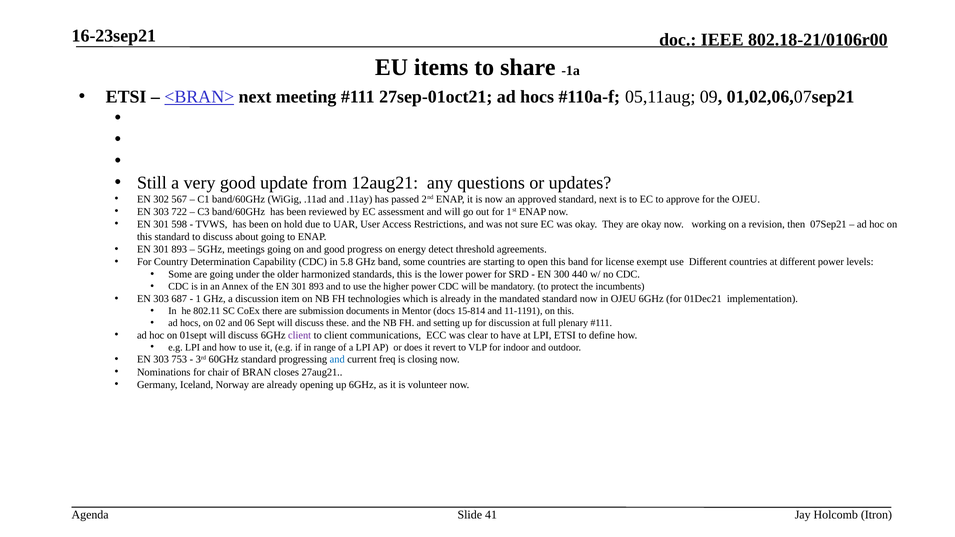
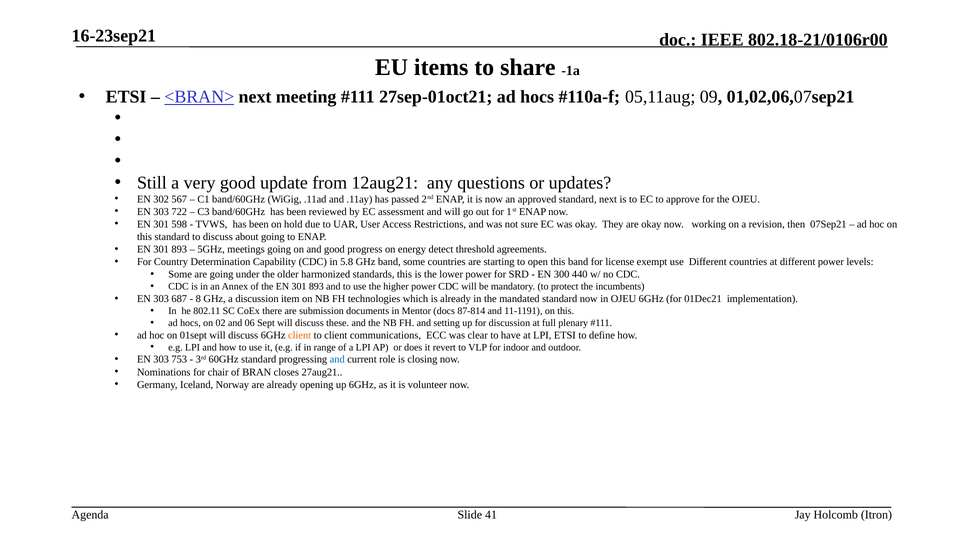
1: 1 -> 8 (198, 299)
15-814: 15-814 -> 87-814 (471, 311)
client colour: purple -> orange (300, 335)
freq: freq -> role (387, 360)
